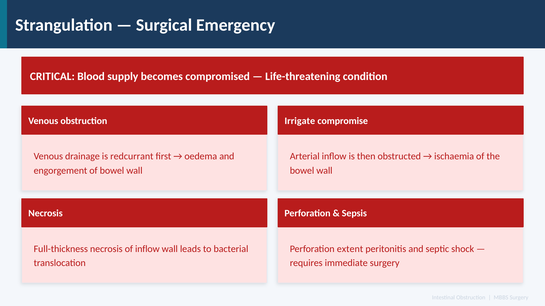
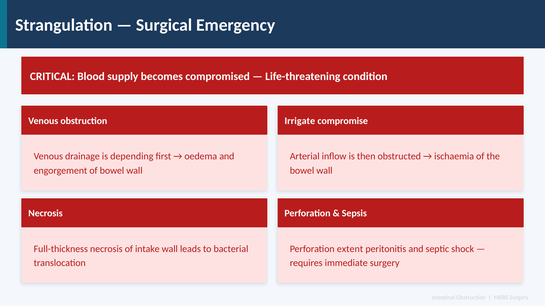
redcurrant: redcurrant -> depending (132, 157)
of inflow: inflow -> intake (147, 249)
